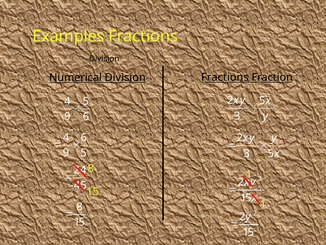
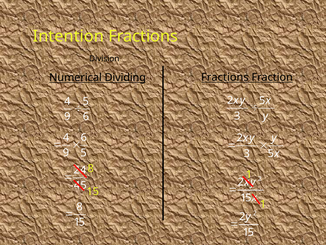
Examples: Examples -> Intention (68, 36)
Numerical Division: Division -> Dividing (125, 77)
